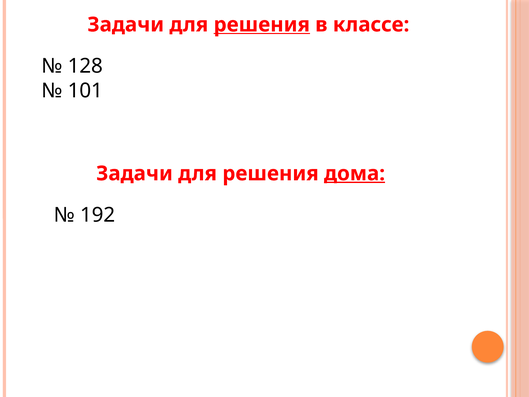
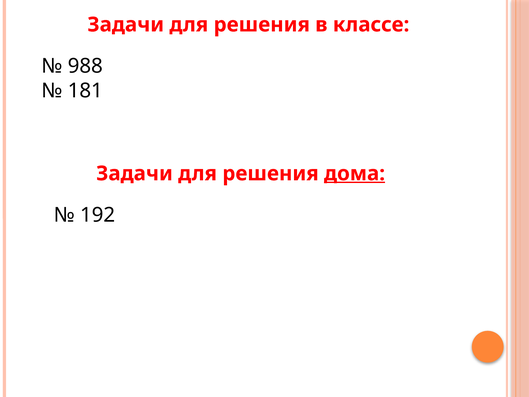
решения underline: present -> none (262, 25)
128: 128 -> 988 (85, 66)
101: 101 -> 181 (85, 91)
